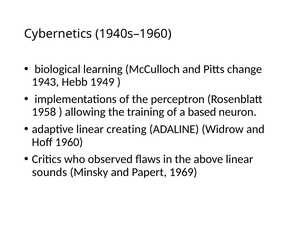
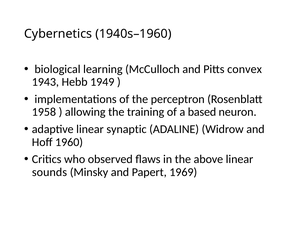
change: change -> convex (245, 69)
creating: creating -> synaptic (127, 129)
